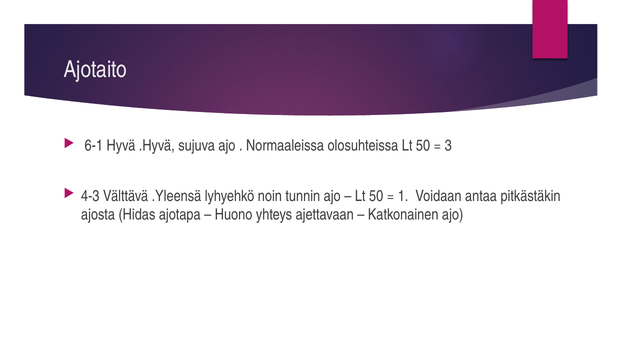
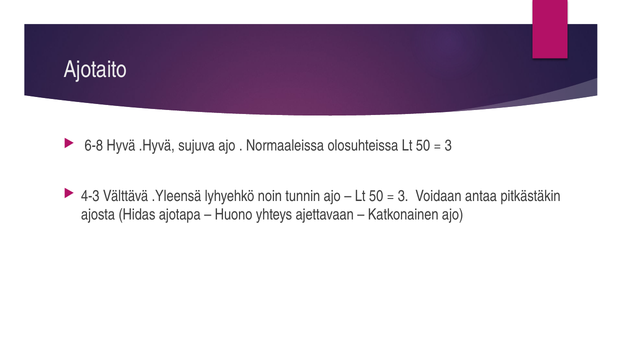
6-1: 6-1 -> 6-8 (94, 146)
1: 1 -> 3 (403, 196)
